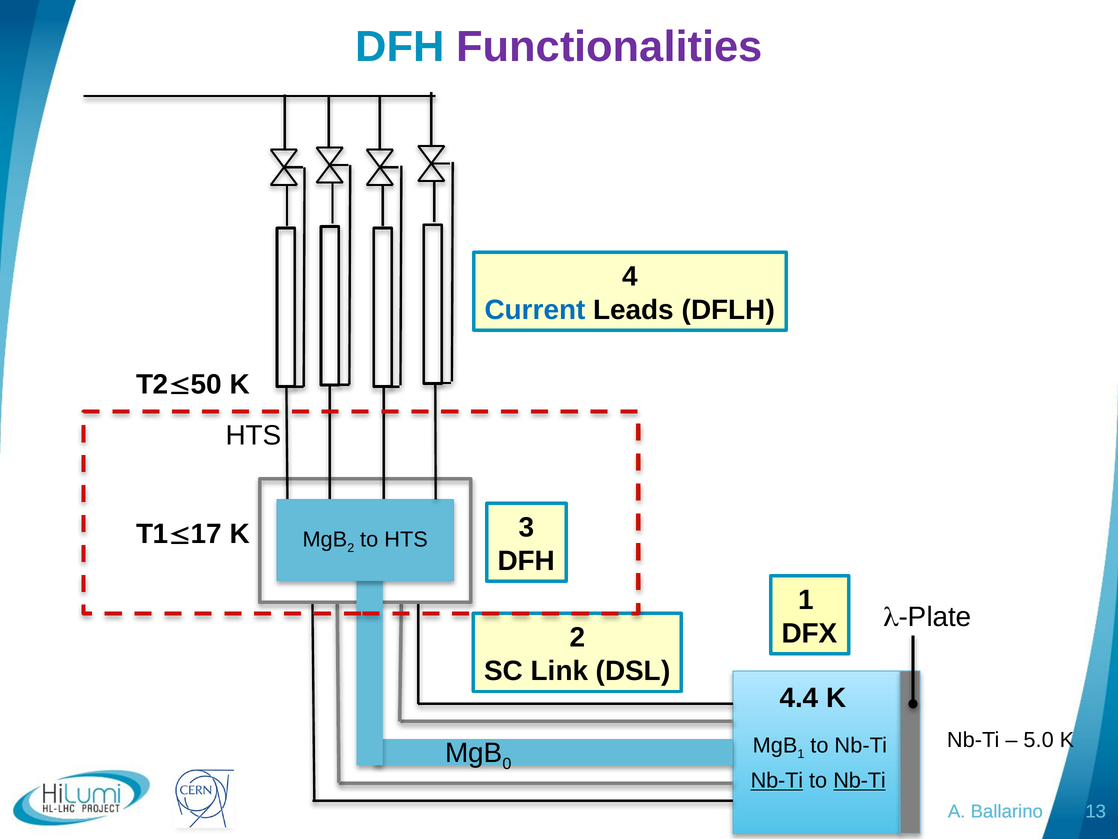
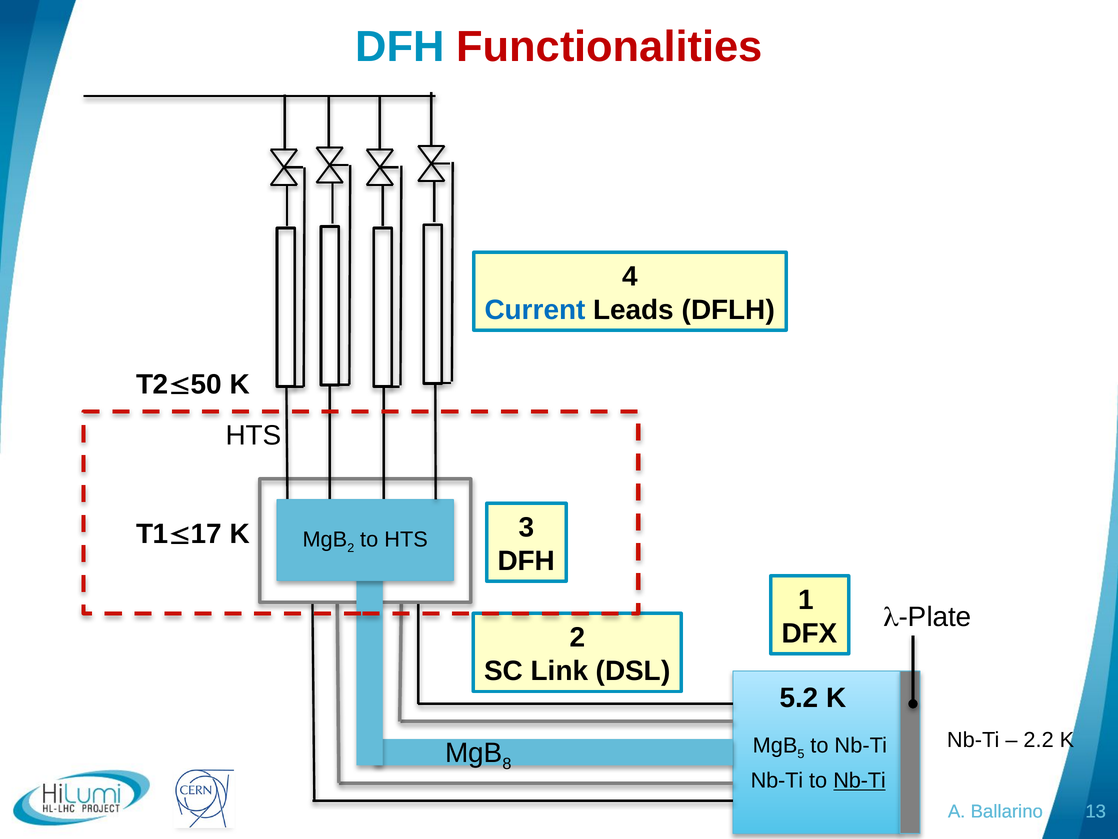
Functionalities colour: purple -> red (609, 47)
4.4: 4.4 -> 5.2 (799, 698)
5.0: 5.0 -> 2.2 (1039, 740)
1: 1 -> 5 (801, 753)
0: 0 -> 8 (507, 764)
Nb-Ti underline: present -> none (777, 780)
